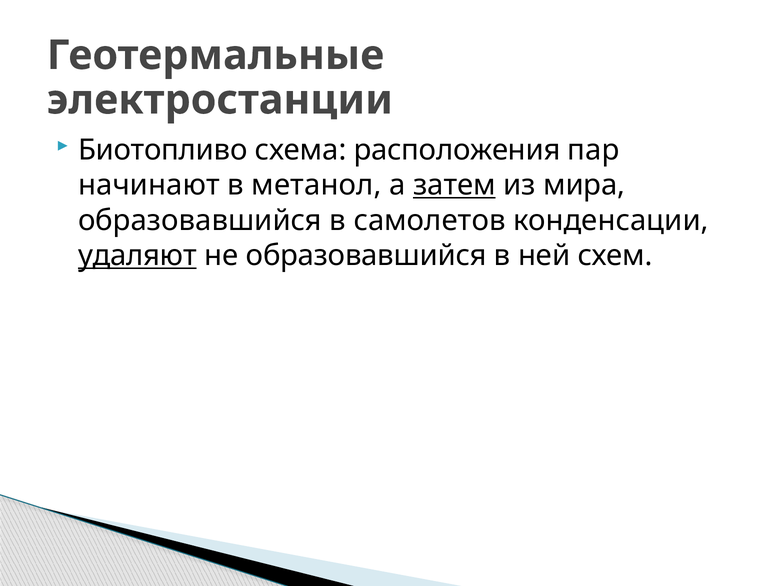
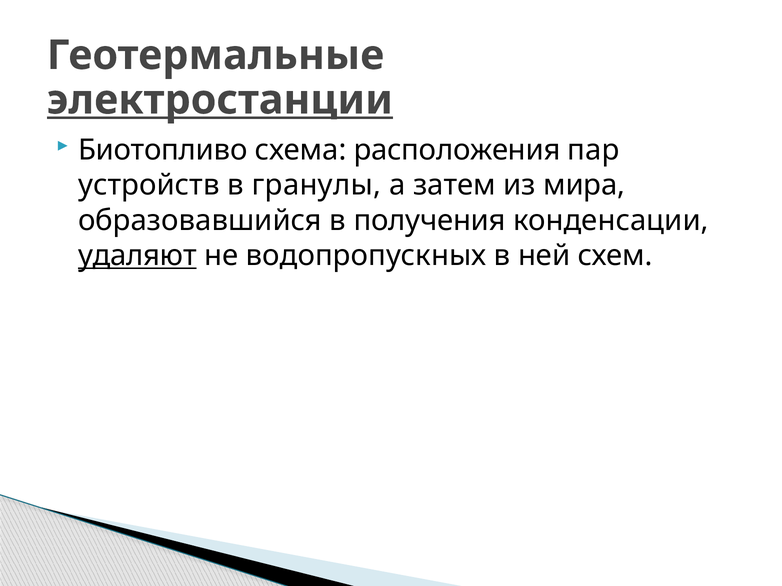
электростанции underline: none -> present (220, 100)
начинают: начинают -> устройств (149, 185)
метанол: метанол -> гранулы (316, 185)
затем underline: present -> none (454, 185)
самолетов: самолетов -> получения (430, 221)
не образовавшийся: образовавшийся -> водопропускных (366, 256)
